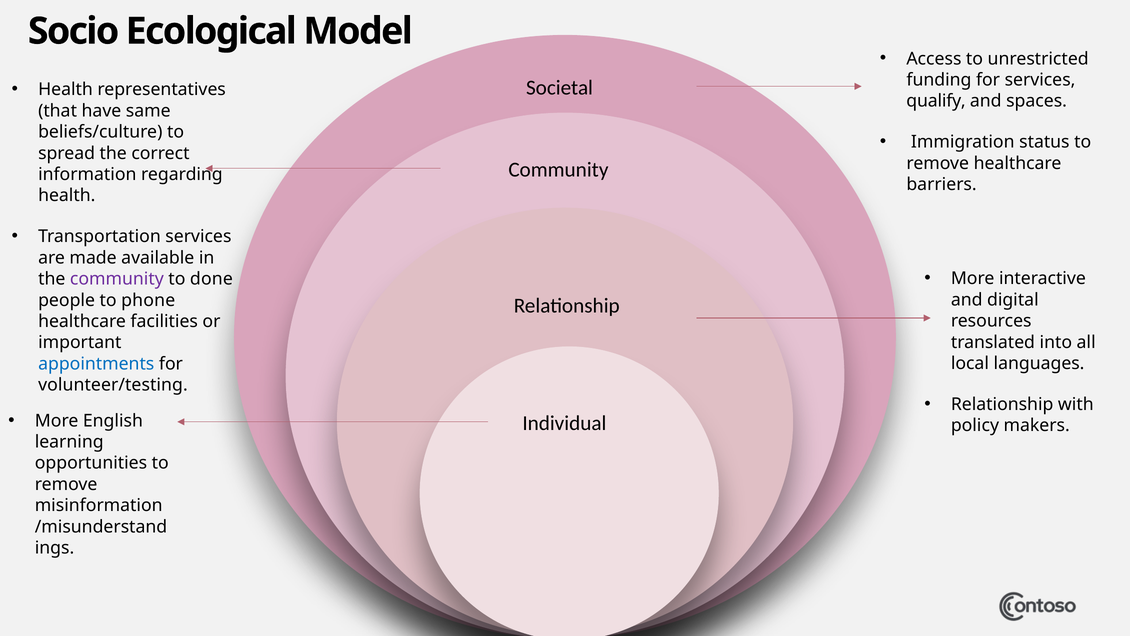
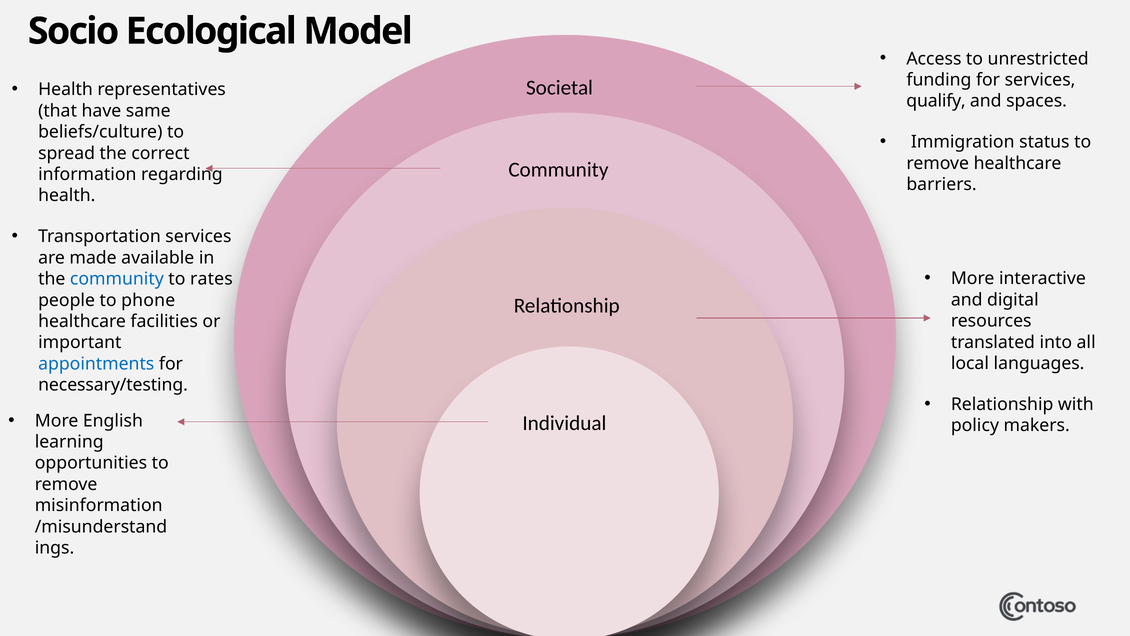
community colour: purple -> blue (117, 279)
done: done -> rates (211, 279)
volunteer/testing: volunteer/testing -> necessary/testing (113, 385)
